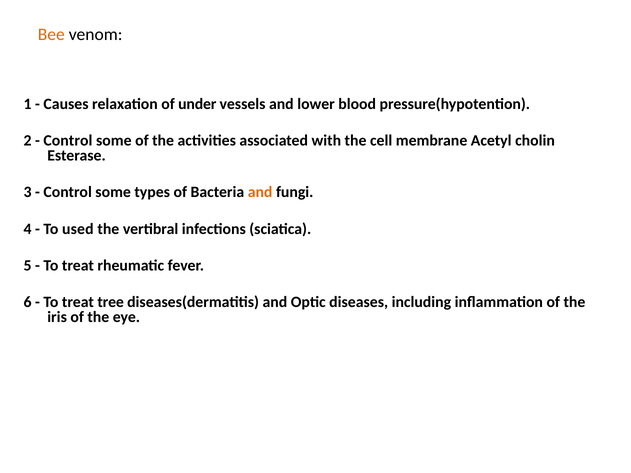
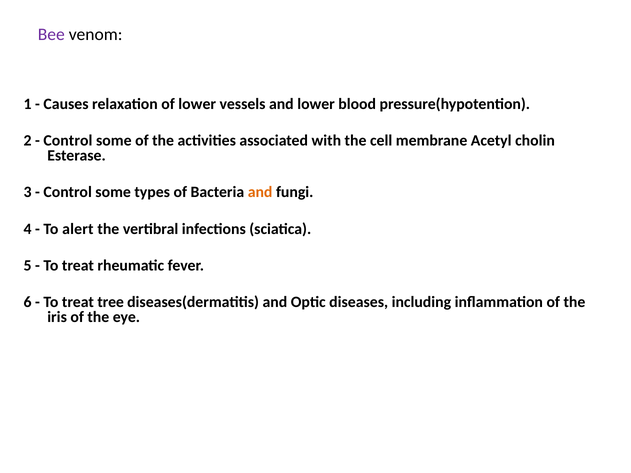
Bee colour: orange -> purple (51, 35)
of under: under -> lower (197, 104)
used: used -> alert (78, 229)
